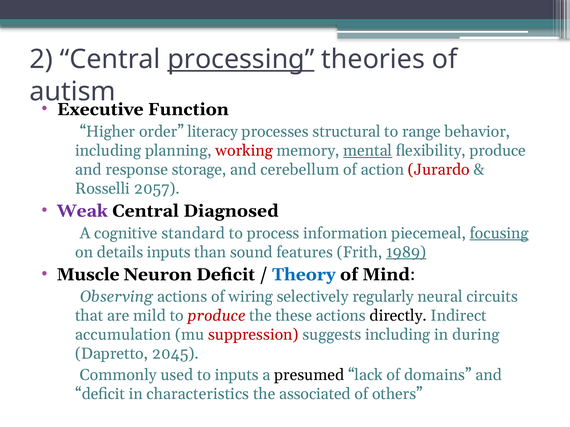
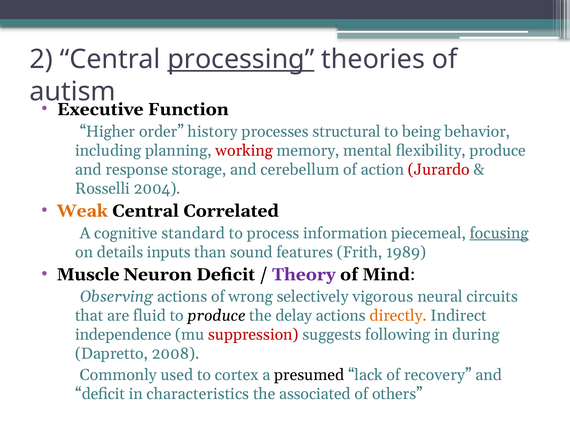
literacy: literacy -> history (213, 132)
range: range -> being (421, 132)
mental underline: present -> none (368, 151)
2057: 2057 -> 2004 (157, 189)
Weak colour: purple -> orange (82, 211)
Diagnosed: Diagnosed -> Correlated (231, 211)
1989 underline: present -> none (406, 252)
Theory colour: blue -> purple (304, 275)
wiring: wiring -> wrong (251, 297)
regularly: regularly -> vigorous (383, 297)
mild: mild -> fluid (150, 316)
produce colour: red -> black (217, 316)
these: these -> delay (294, 316)
directly colour: black -> orange (398, 316)
accumulation: accumulation -> independence (123, 335)
suggests including: including -> following (398, 335)
2045: 2045 -> 2008 (176, 354)
to inputs: inputs -> cortex (237, 375)
domains: domains -> recovery (438, 375)
